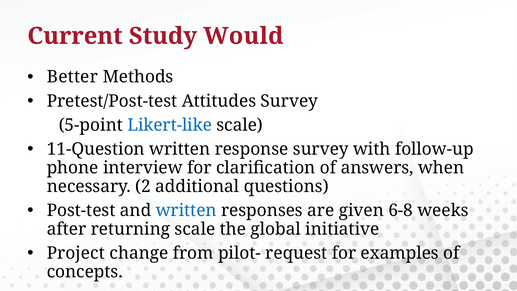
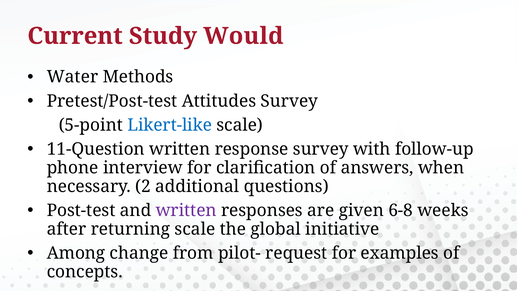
Better: Better -> Water (72, 77)
written colour: blue -> purple (186, 210)
Project: Project -> Among (76, 253)
